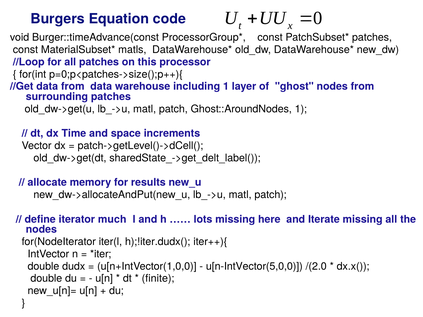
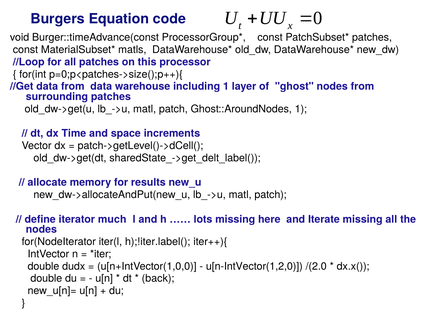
h);!iter.dudx(: h);!iter.dudx( -> h);!iter.label( (158, 242)
u[n-IntVector(5,0,0: u[n-IntVector(5,0,0 -> u[n-IntVector(1,2,0 (254, 266)
finite: finite -> back (158, 279)
